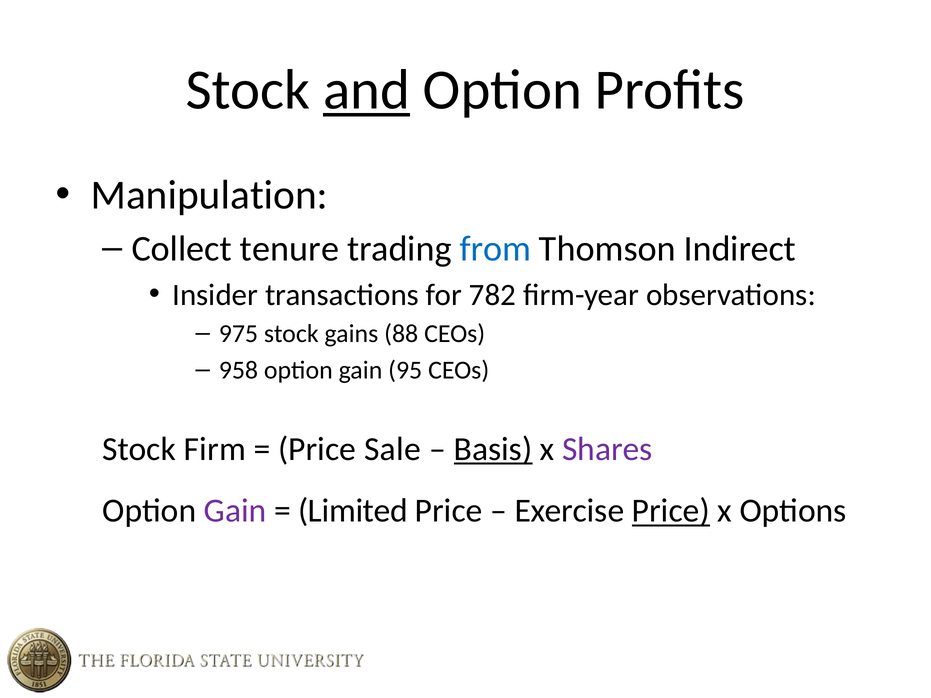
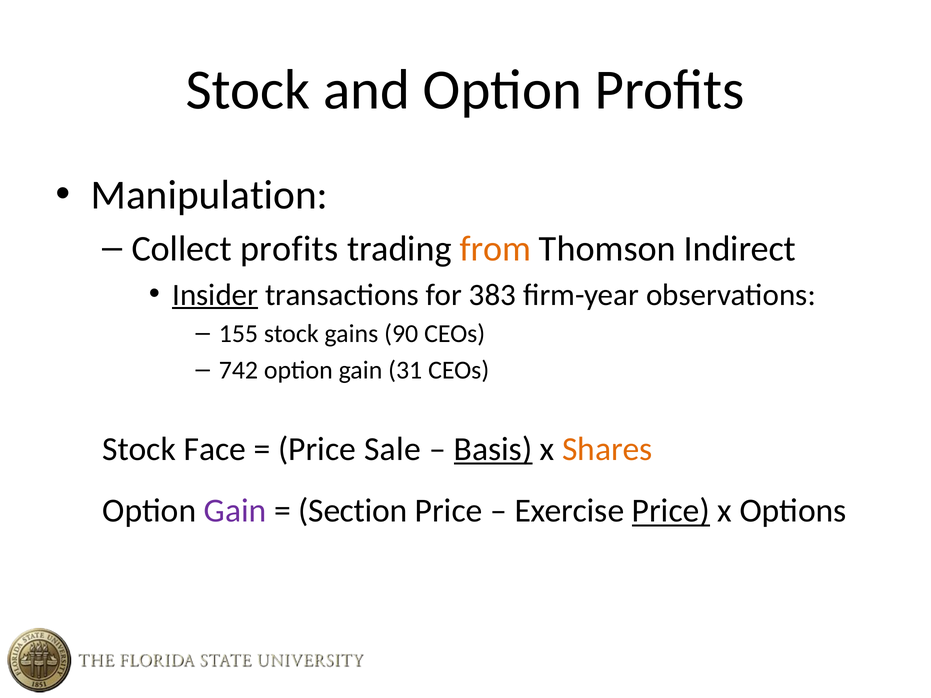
and underline: present -> none (367, 90)
Collect tenure: tenure -> profits (289, 249)
from colour: blue -> orange (495, 249)
Insider underline: none -> present (215, 295)
782: 782 -> 383 (492, 295)
975: 975 -> 155 (238, 334)
88: 88 -> 90 (401, 334)
958: 958 -> 742 (238, 370)
95: 95 -> 31 (405, 370)
Firm: Firm -> Face (215, 449)
Shares colour: purple -> orange (607, 449)
Limited: Limited -> Section (353, 511)
